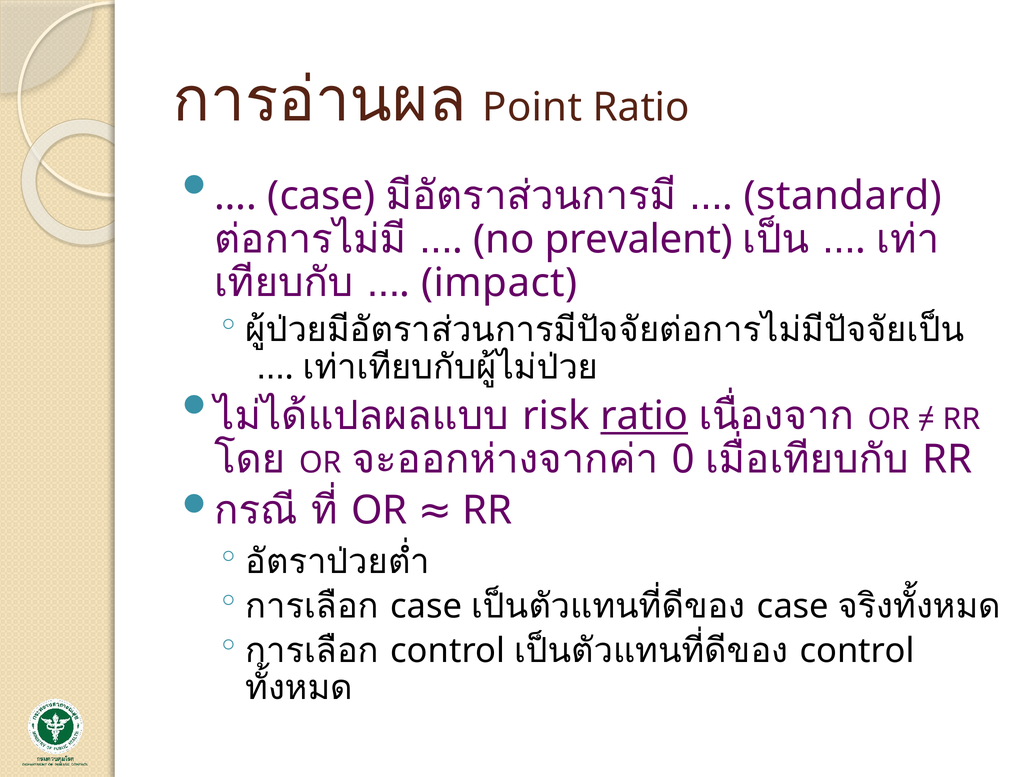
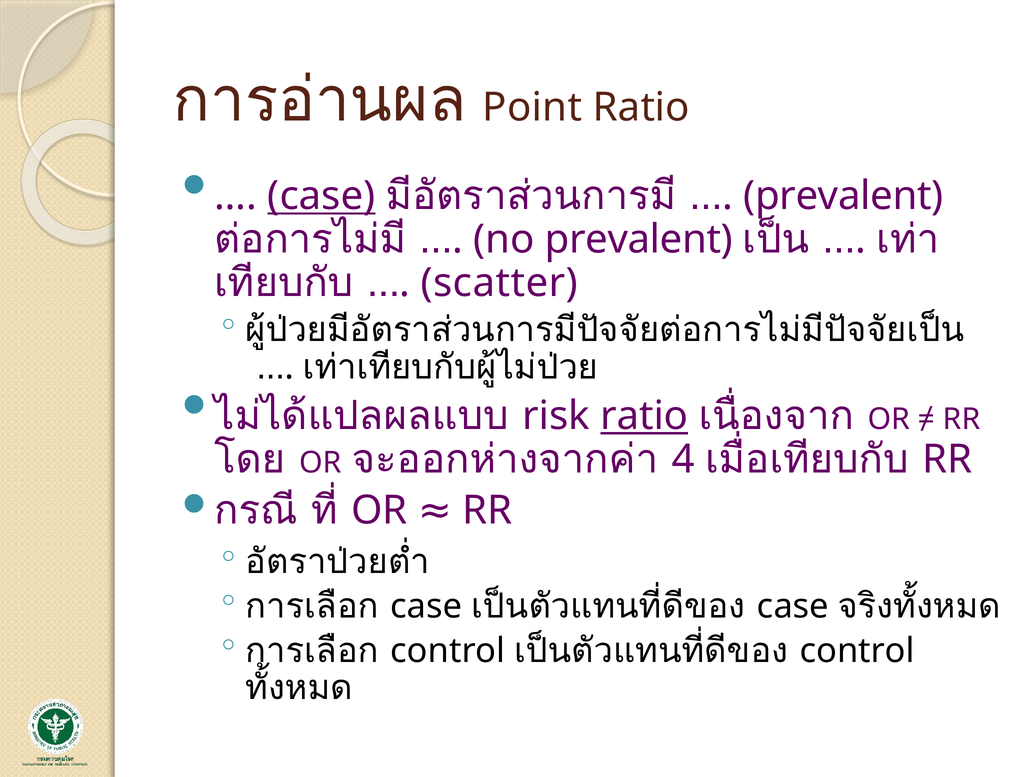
case underline: none -> present (321, 196)
standard: standard -> prevalent (843, 196)
impact: impact -> scatter (499, 283)
0: 0 -> 4 (683, 460)
